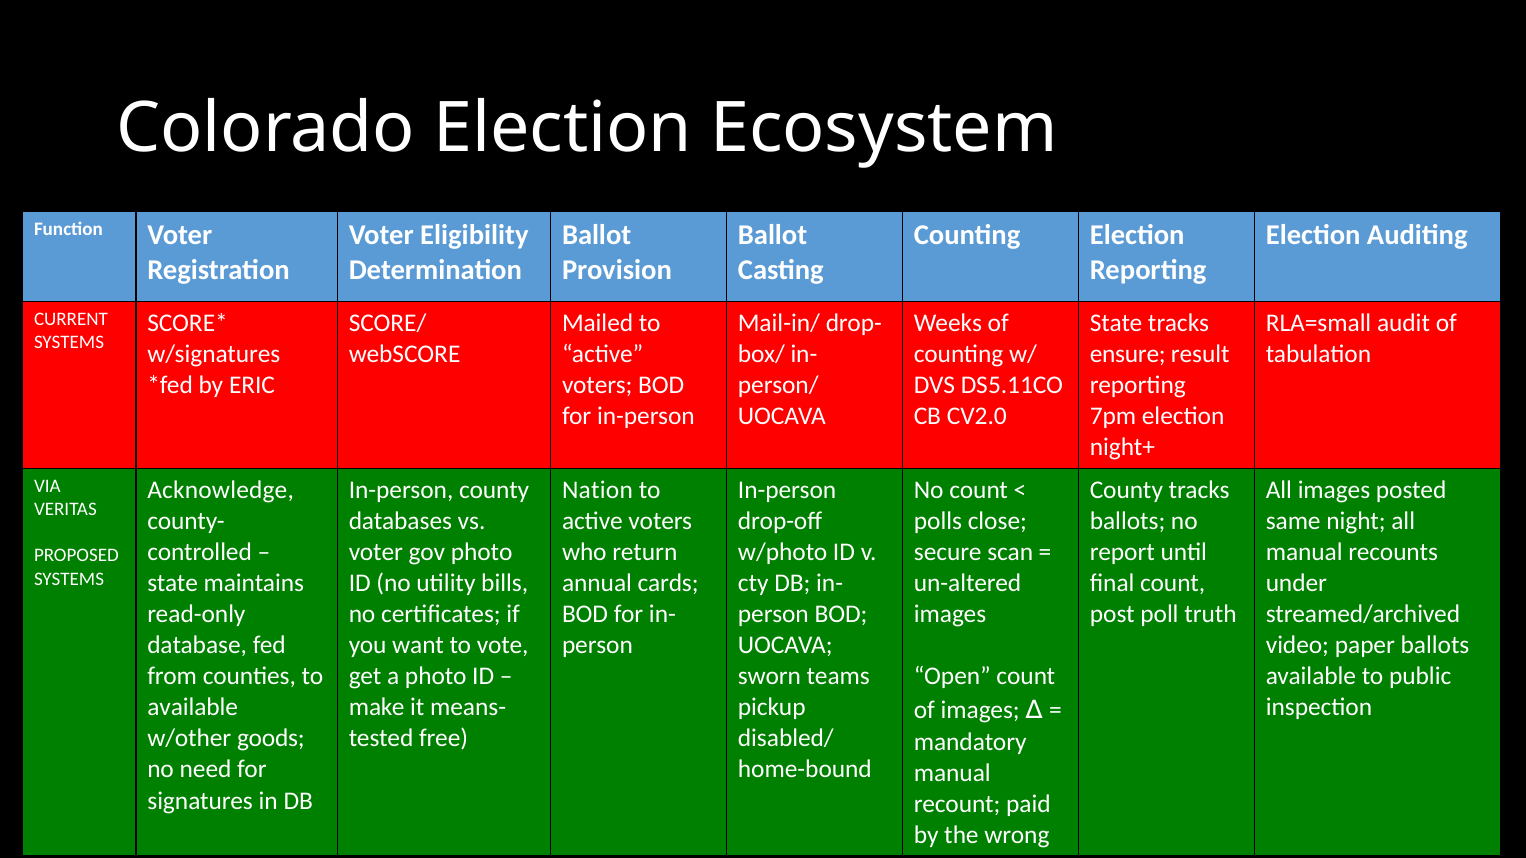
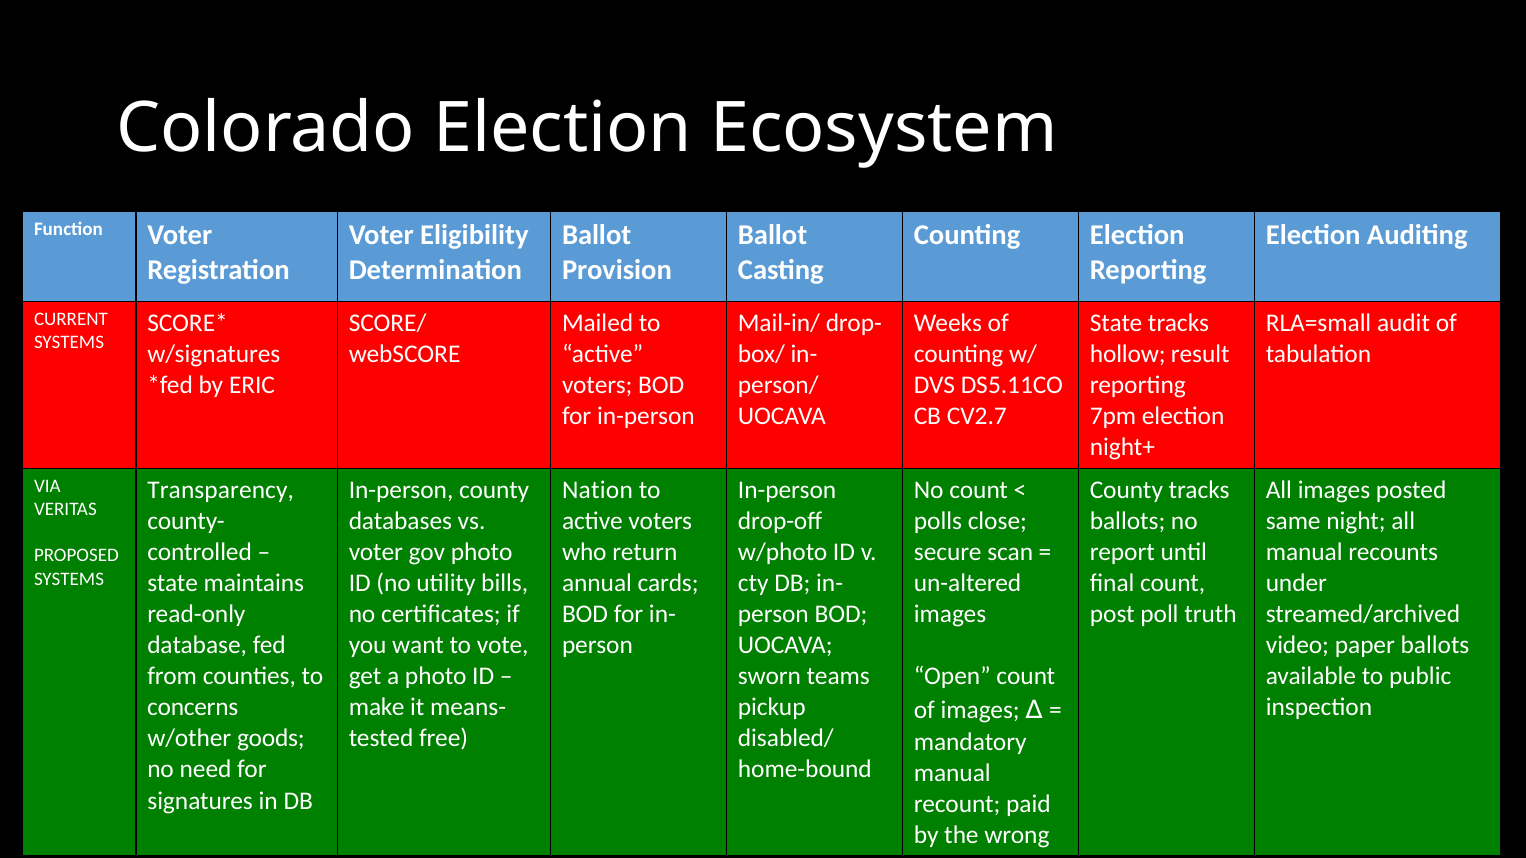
ensure: ensure -> hollow (1128, 354)
CV2.0: CV2.0 -> CV2.7 (977, 416)
Acknowledge: Acknowledge -> Transparency (221, 490)
available: available -> concerns (193, 708)
